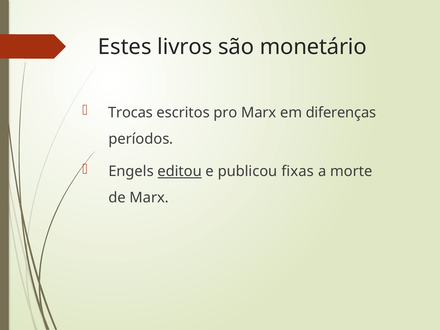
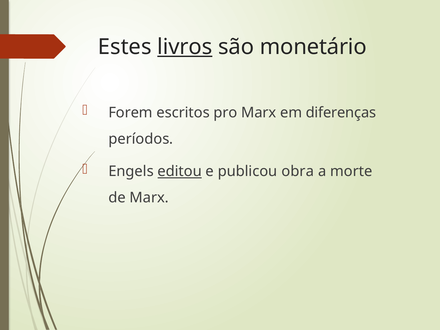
livros underline: none -> present (185, 47)
Trocas: Trocas -> Forem (131, 113)
fixas: fixas -> obra (298, 171)
